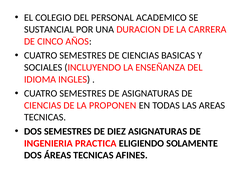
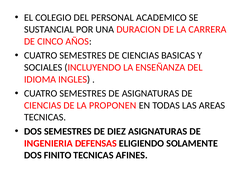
PRACTICA: PRACTICA -> DEFENSAS (96, 144)
ÁREAS: ÁREAS -> FINITO (58, 155)
